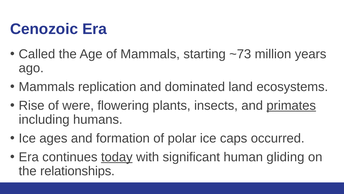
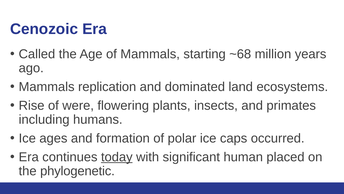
~73: ~73 -> ~68 (240, 54)
primates underline: present -> none (291, 105)
gliding: gliding -> placed (285, 157)
relationships: relationships -> phylogenetic (77, 171)
